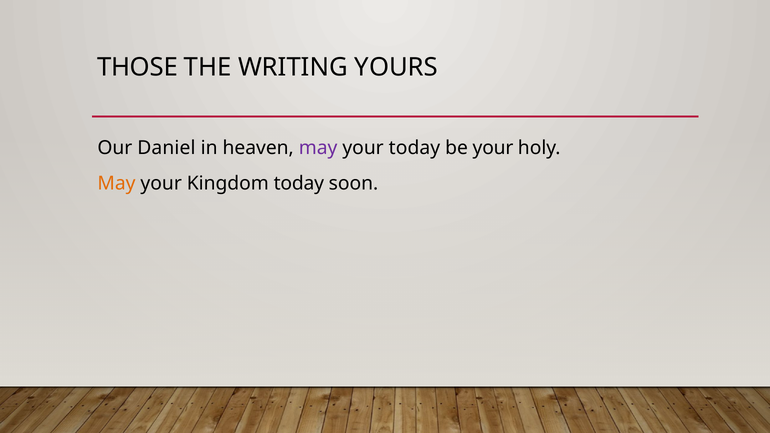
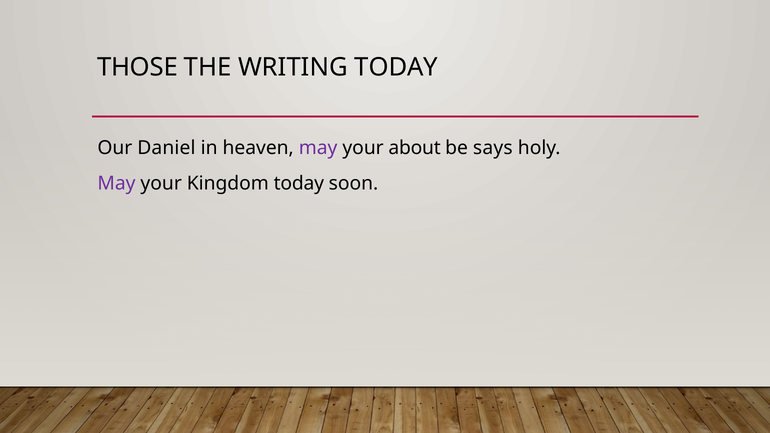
WRITING YOURS: YOURS -> TODAY (396, 67)
your today: today -> about (415, 148)
be your: your -> says (493, 148)
May colour: orange -> purple (116, 183)
